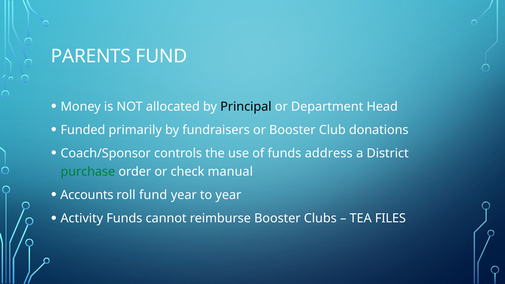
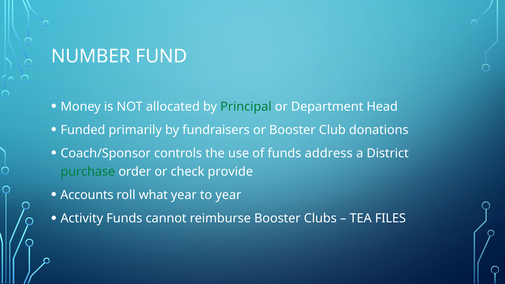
PARENTS: PARENTS -> NUMBER (91, 56)
Principal colour: black -> green (246, 107)
manual: manual -> provide (230, 172)
roll fund: fund -> what (153, 195)
